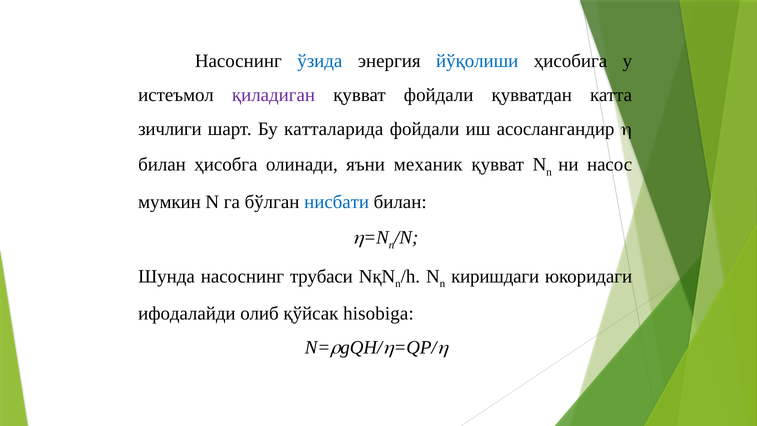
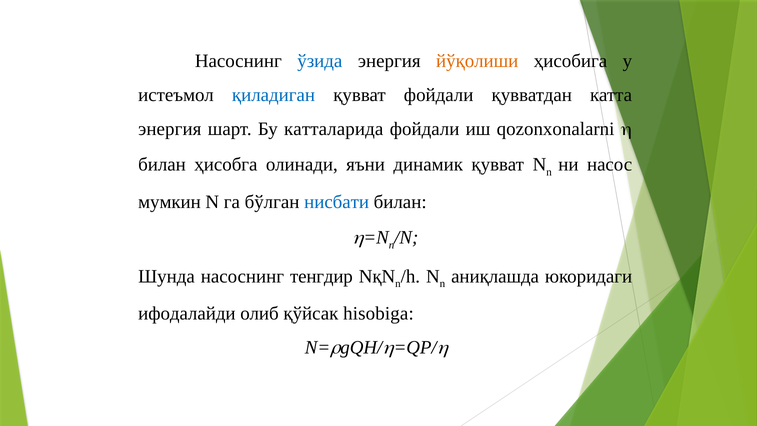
йўқолиши colour: blue -> orange (477, 61)
қиладиган colour: purple -> blue (274, 95)
зичлиги: зичлиги -> энергия (170, 129)
асослангандир: асослангандир -> qozonxonalarni (556, 129)
механик: механик -> динамик (428, 165)
трубаси: трубаси -> тенгдир (321, 276)
киришдаги: киришдаги -> аниқлашда (495, 276)
